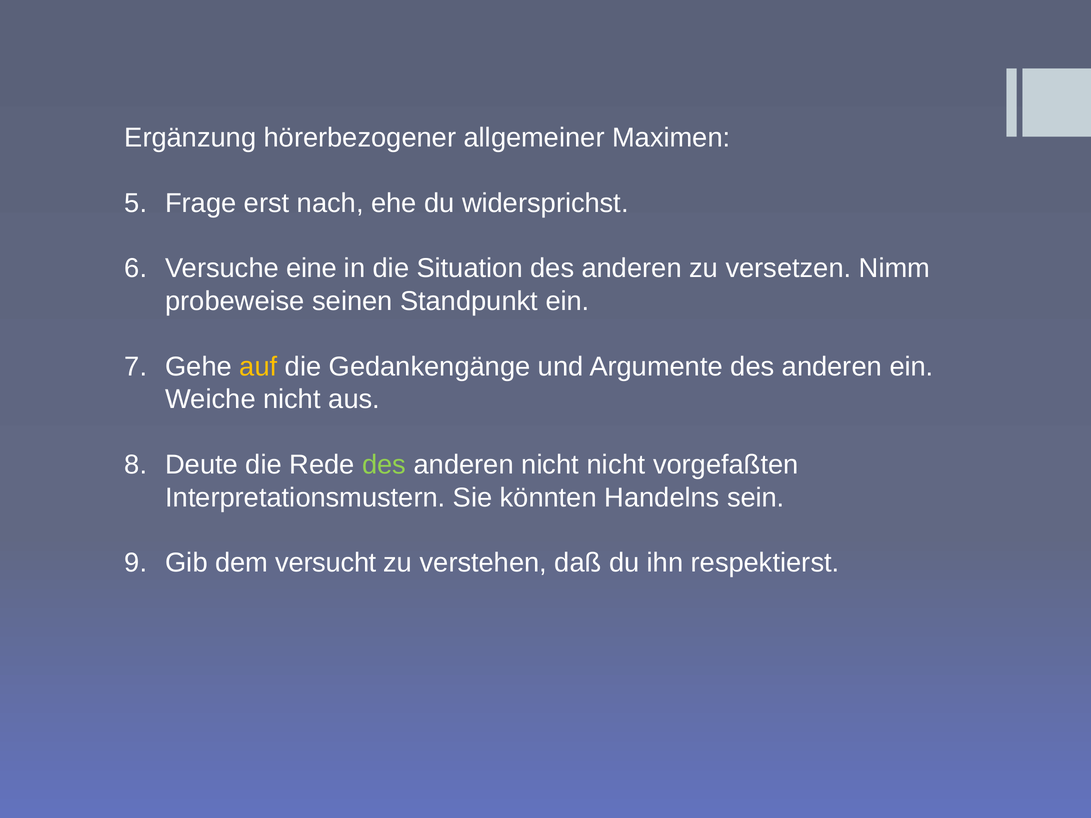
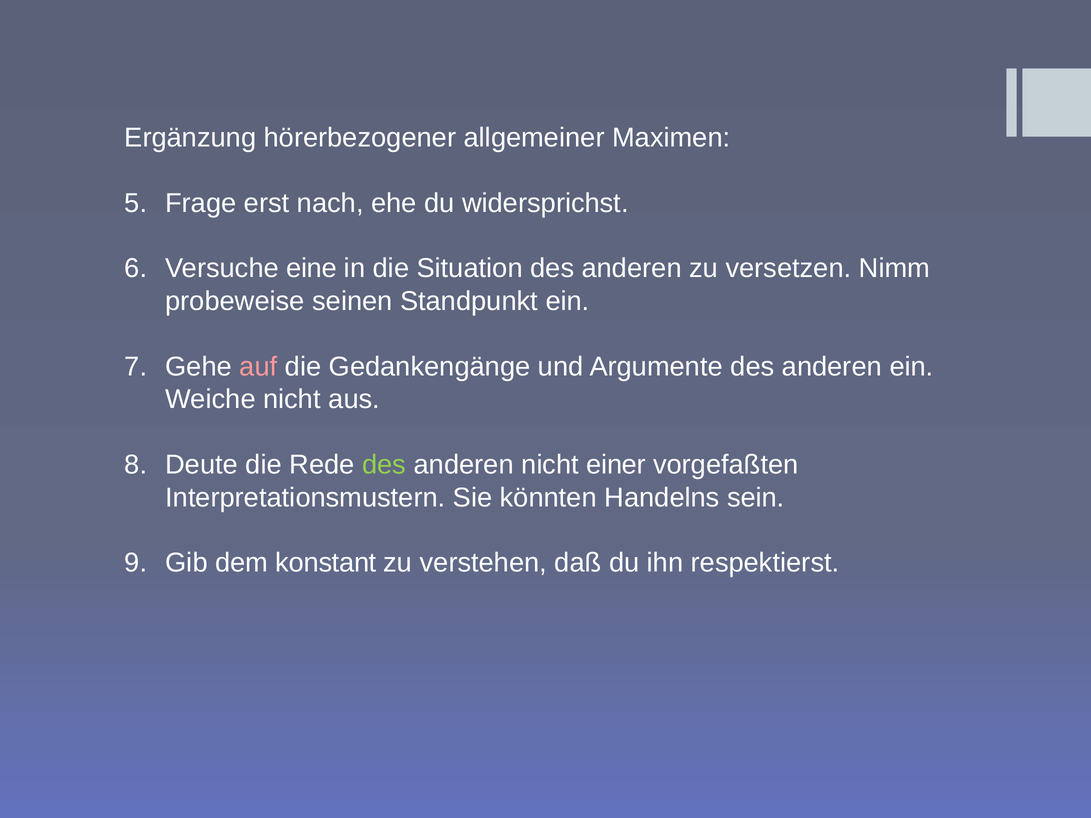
auf colour: yellow -> pink (258, 367)
nicht nicht: nicht -> einer (616, 465)
versucht: versucht -> konstant (326, 563)
